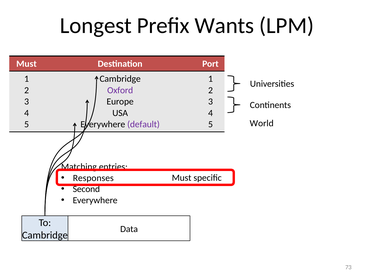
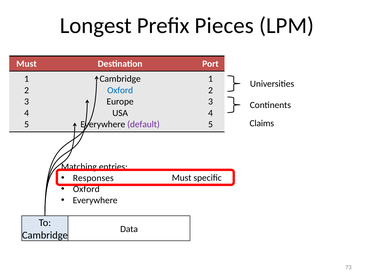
Wants: Wants -> Pieces (224, 26)
Oxford colour: purple -> blue (120, 90)
World: World -> Claims (262, 123)
Second: Second -> Oxford (86, 189)
